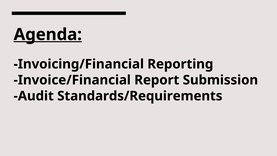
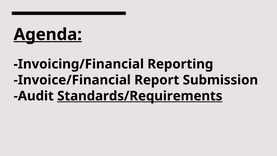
Standards/Requirements underline: none -> present (140, 96)
